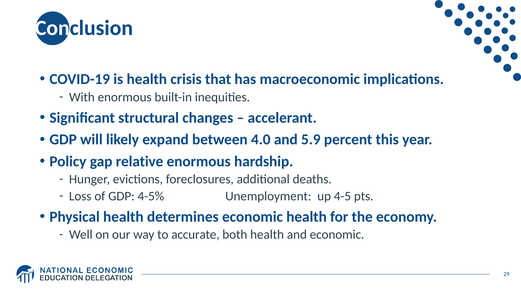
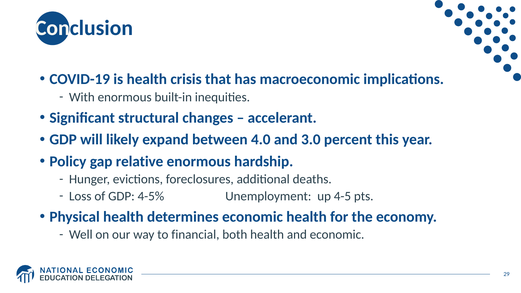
5.9: 5.9 -> 3.0 (311, 140)
accurate: accurate -> financial (195, 235)
